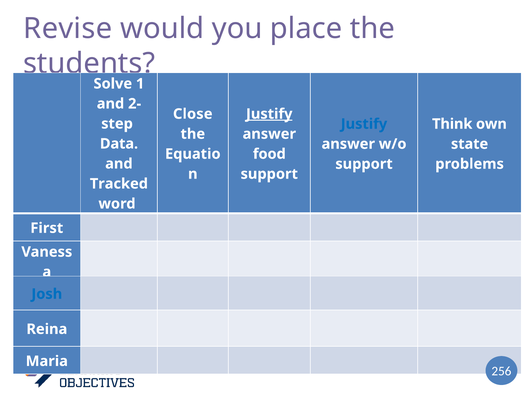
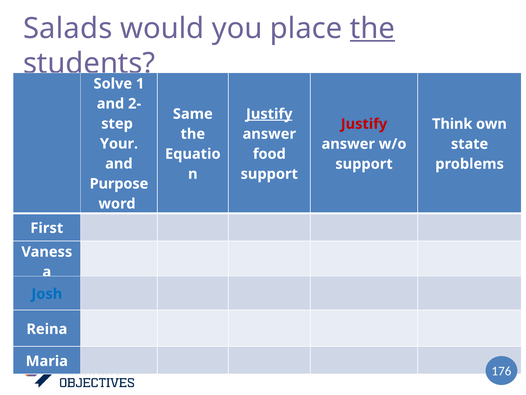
Revise: Revise -> Salads (68, 28)
the underline: none -> present (372, 28)
Close: Close -> Same (193, 114)
Justify colour: blue -> red (364, 124)
Data: Data -> Your (119, 144)
Tracked: Tracked -> Purpose (119, 184)
256: 256 -> 176 (501, 371)
